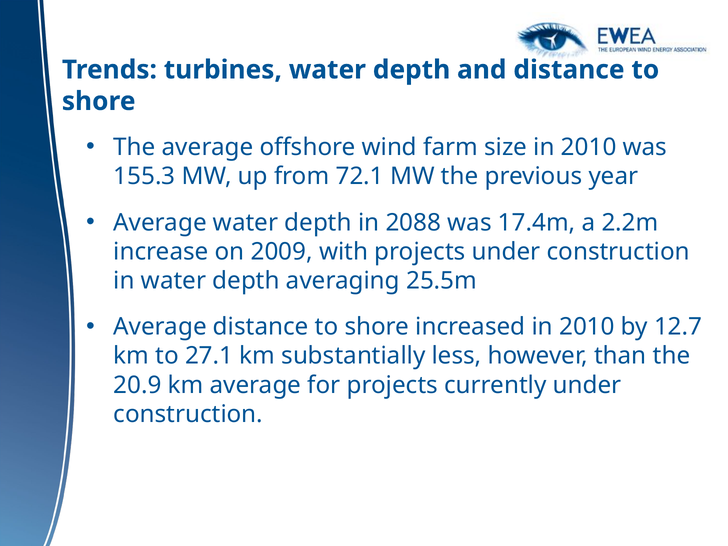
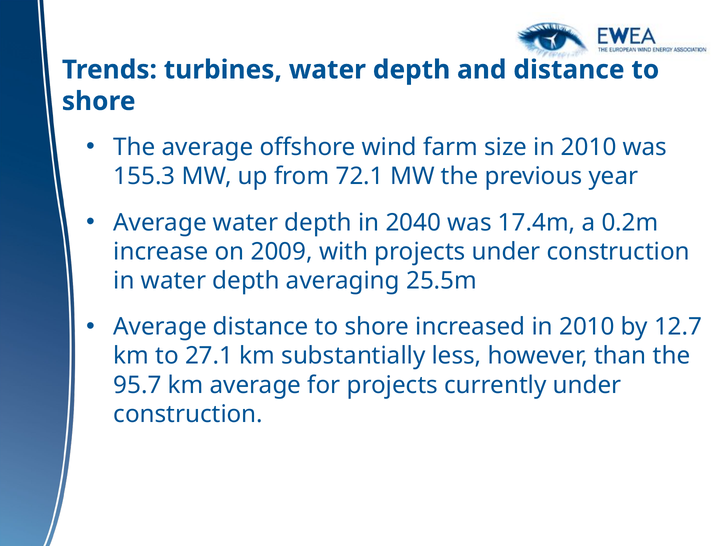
2088: 2088 -> 2040 (413, 223)
2.2m: 2.2m -> 0.2m (630, 223)
20.9: 20.9 -> 95.7 (138, 385)
